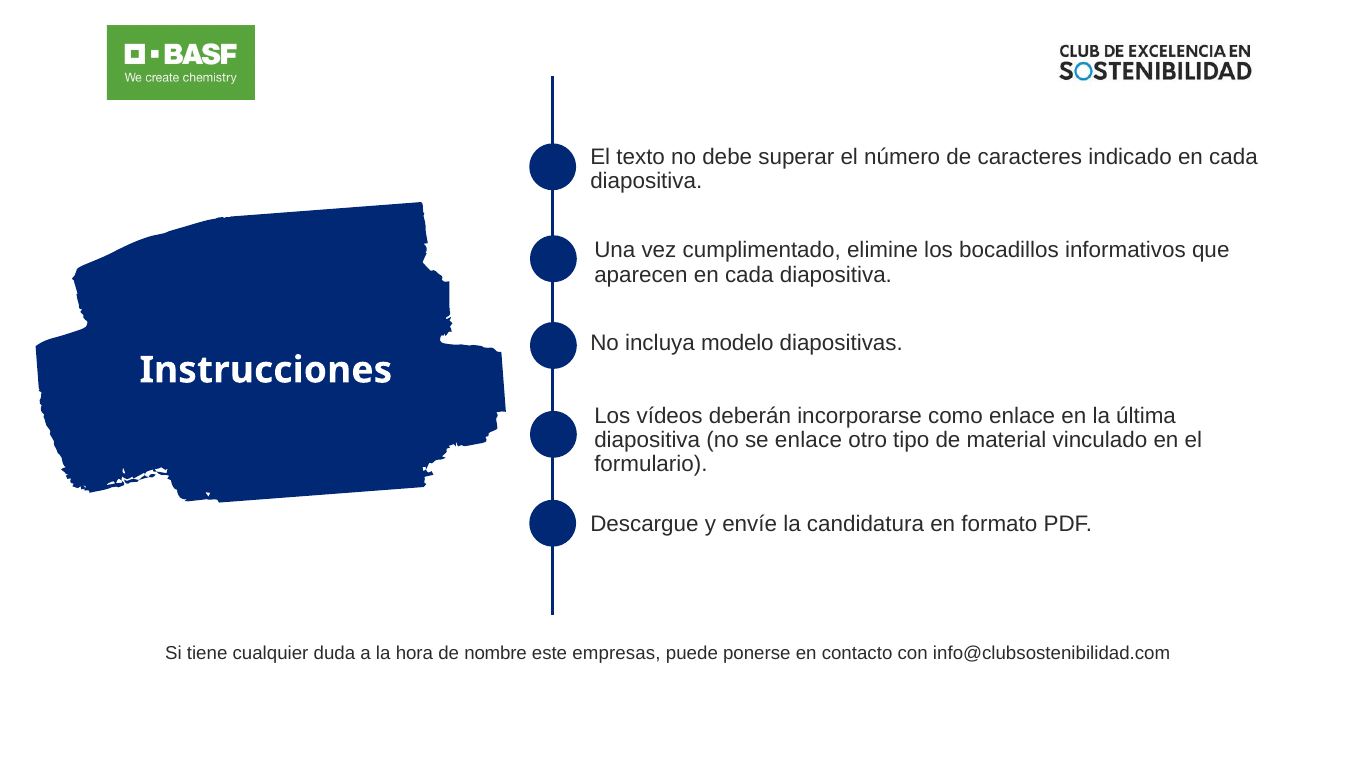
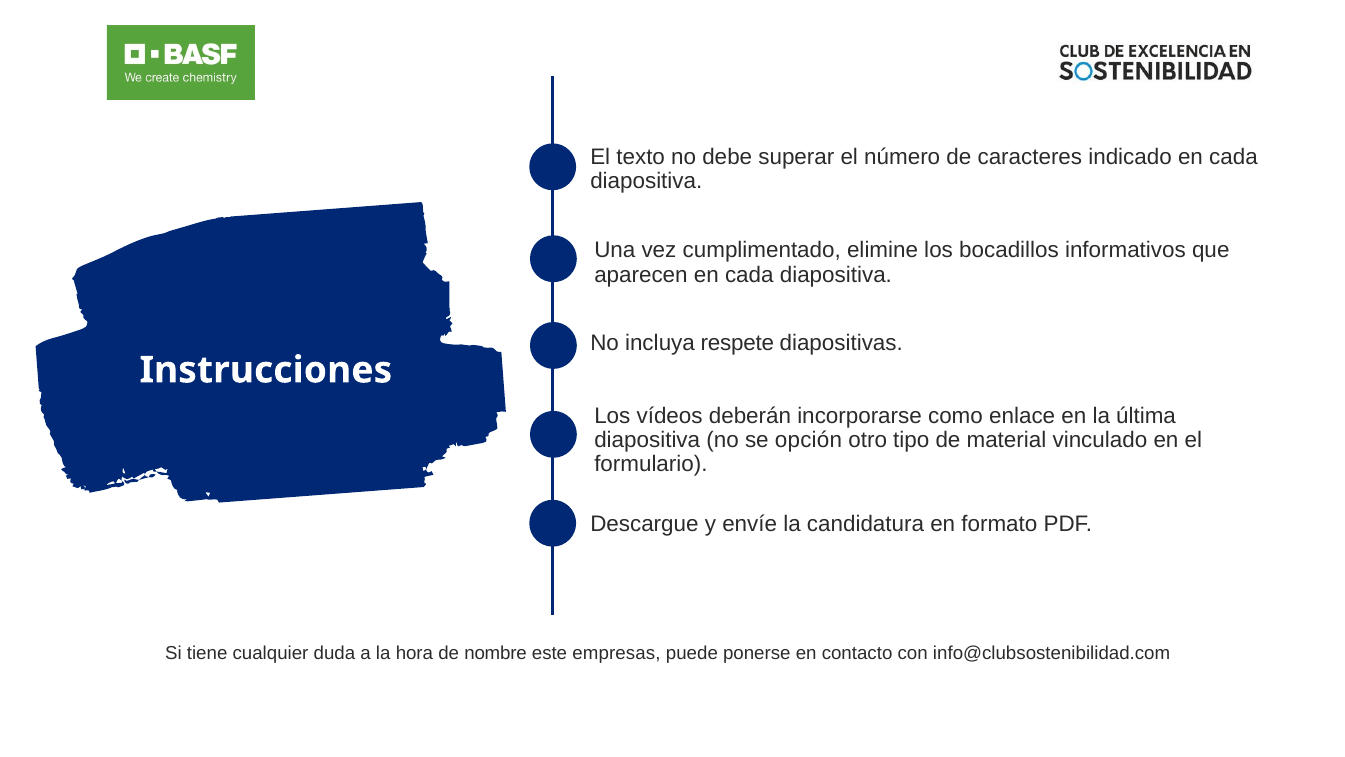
modelo: modelo -> respete (737, 343)
se enlace: enlace -> opción (808, 440)
